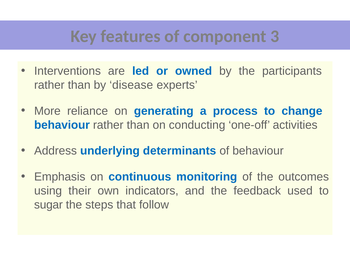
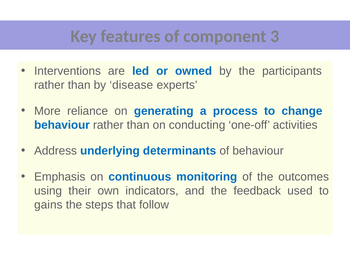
sugar: sugar -> gains (48, 204)
